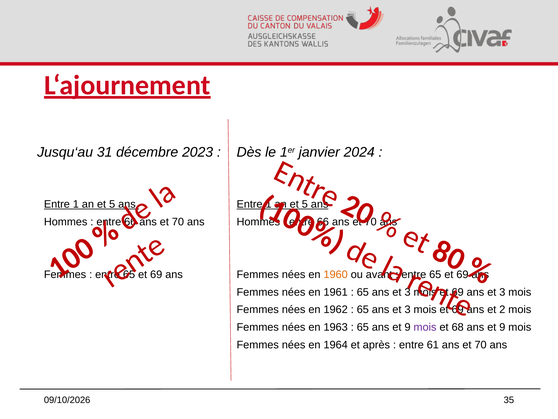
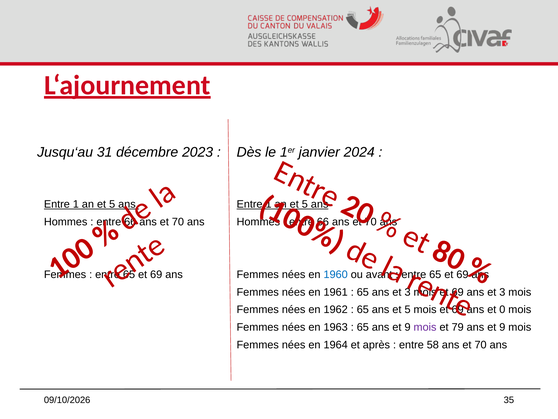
1960 colour: orange -> blue (336, 274)
3: 3 -> 5 (408, 309)
et 2: 2 -> 0 (502, 309)
68: 68 -> 79 (458, 327)
61: 61 -> 58 (433, 344)
